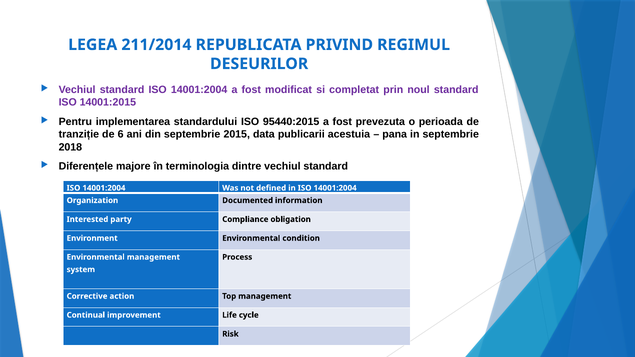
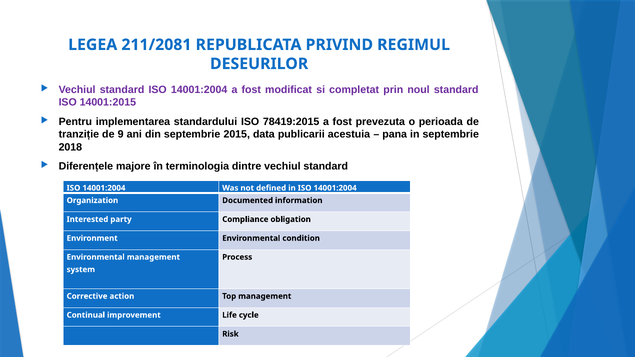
211/2014: 211/2014 -> 211/2081 (156, 45)
95440:2015: 95440:2015 -> 78419:2015 (291, 122)
6: 6 -> 9 (121, 134)
